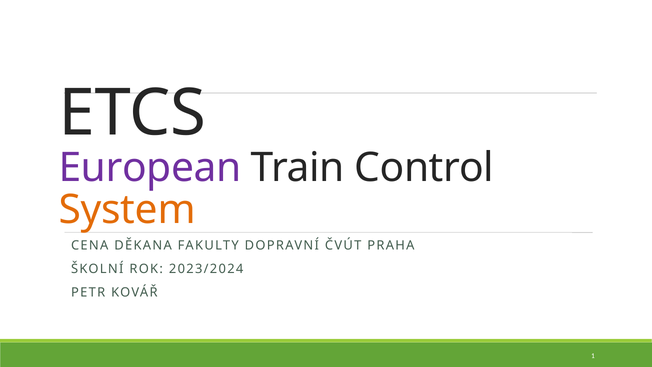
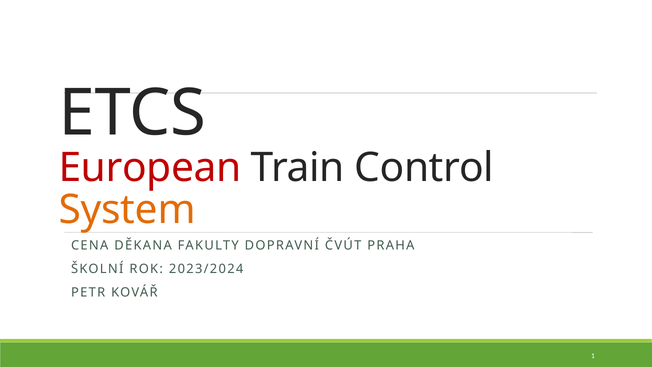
European colour: purple -> red (150, 168)
